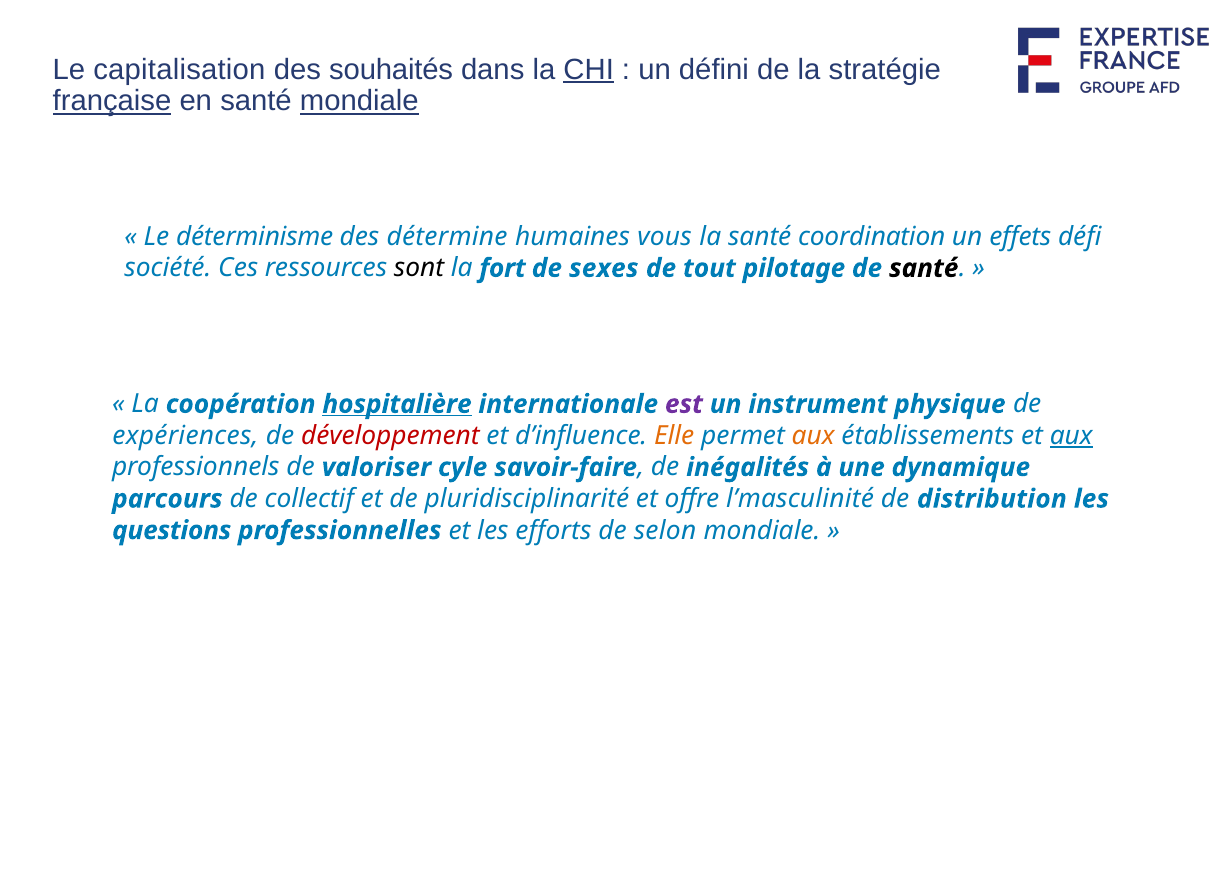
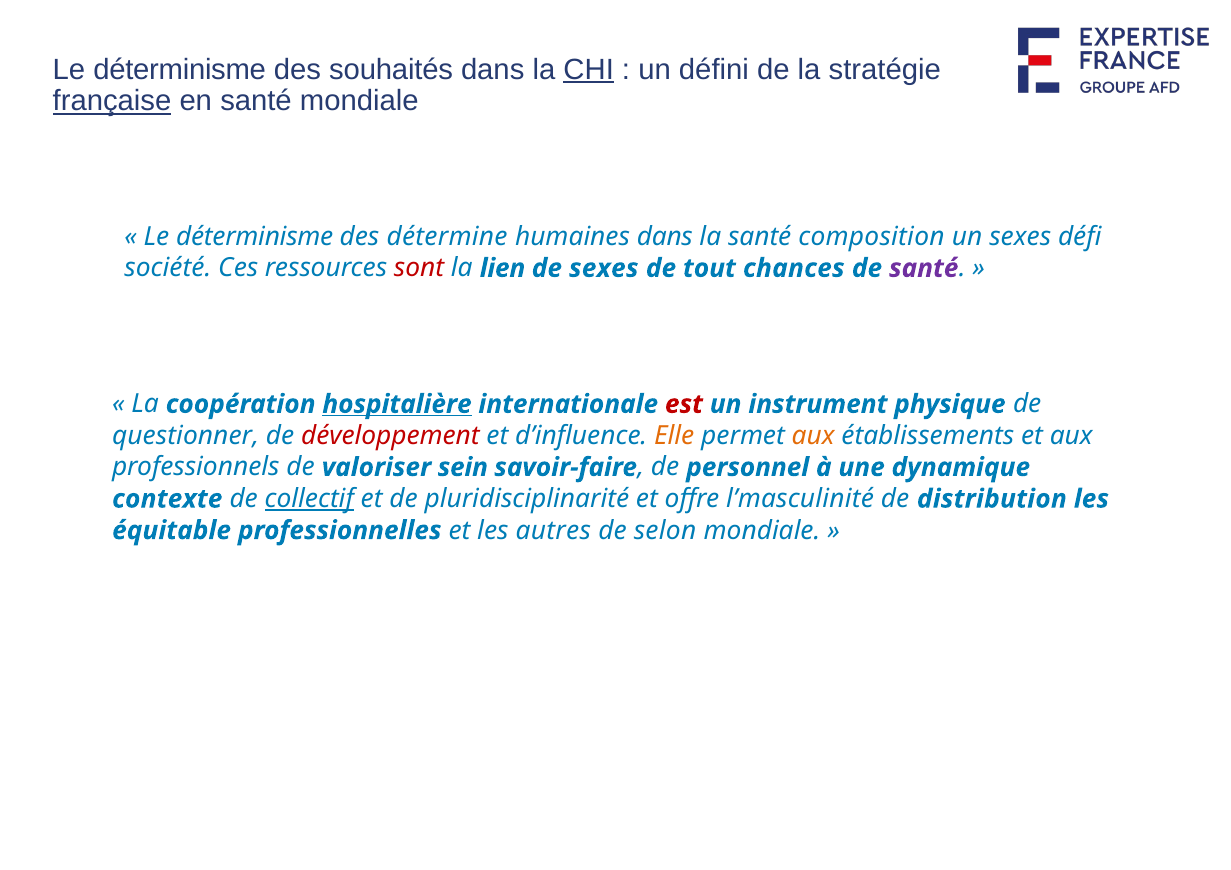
capitalisation: capitalisation -> déterminisme (180, 70)
mondiale underline: present -> none (359, 101)
humaines vous: vous -> dans (665, 237)
coordination: coordination -> composition (871, 237)
un effets: effets -> sexes (1020, 237)
sont colour: black -> red (419, 268)
fort: fort -> lien (503, 268)
pilotage: pilotage -> chances (794, 268)
santé colour: black -> purple (924, 268)
est colour: purple -> red (684, 404)
expériences: expériences -> questionner (186, 436)
aux underline: present -> none (1071, 436)
cyle: cyle -> sein (463, 468)
inégalités: inégalités -> personnel (748, 468)
parcours: parcours -> contexte (167, 499)
collectif underline: none -> present (309, 499)
questions: questions -> équitable (172, 531)
efforts: efforts -> autres (553, 531)
